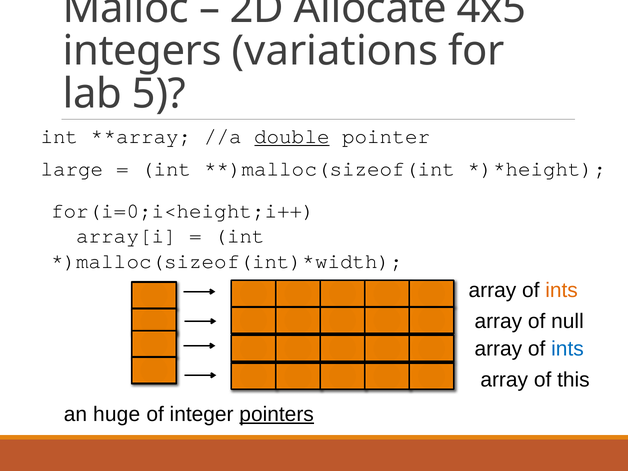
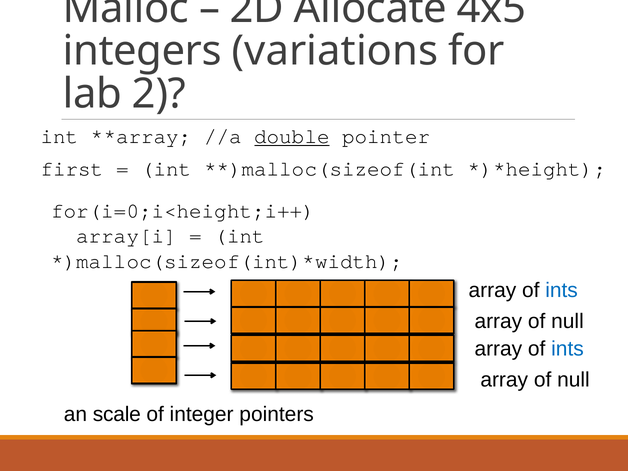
5: 5 -> 2 (159, 94)
large: large -> first (72, 169)
ints colour: orange -> blue (562, 290)
this: this -> null (573, 380)
huge: huge -> scale (117, 414)
pointers underline: present -> none (277, 414)
